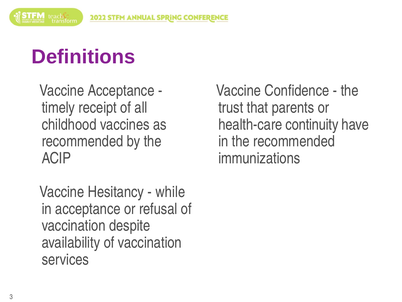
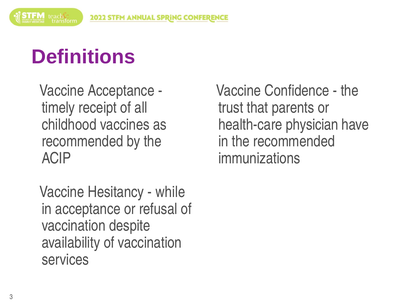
continuity: continuity -> physician (312, 124)
